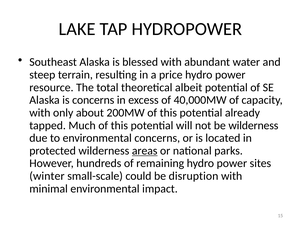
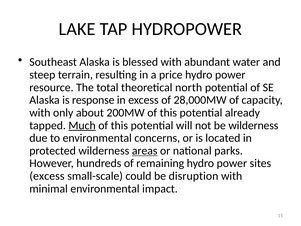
albeit: albeit -> north (189, 87)
is concerns: concerns -> response (93, 100)
40,000MW: 40,000MW -> 28,000MW (200, 100)
Much underline: none -> present (82, 125)
winter: winter -> excess (47, 176)
